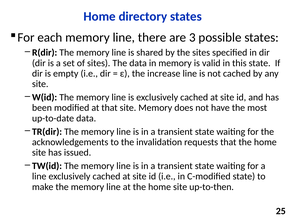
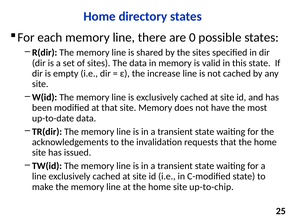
3: 3 -> 0 (192, 37)
up-to-then: up-to-then -> up-to-chip (211, 187)
